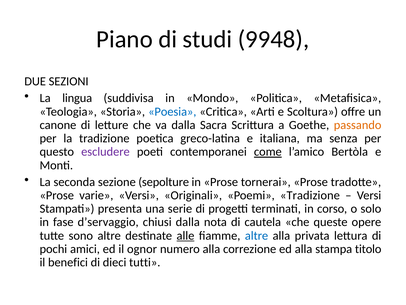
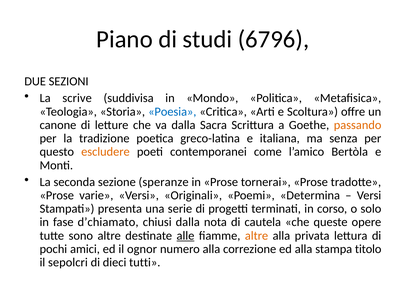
9948: 9948 -> 6796 (273, 39)
lingua: lingua -> scrive (77, 98)
escludere colour: purple -> orange (105, 152)
come underline: present -> none (268, 152)
sepolture: sepolture -> speranze (164, 182)
Poemi Tradizione: Tradizione -> Determina (310, 195)
d’servaggio: d’servaggio -> d’chiamato (108, 222)
altre colour: blue -> orange (257, 235)
benefici: benefici -> sepolcri (68, 262)
